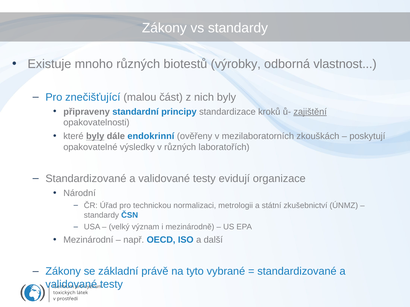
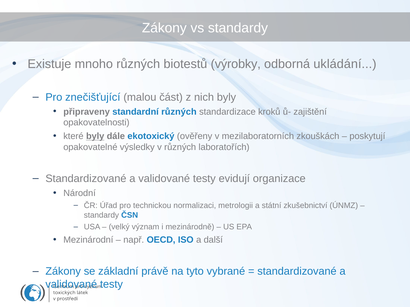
vlastnost: vlastnost -> ukládání (345, 64)
standardní principy: principy -> různých (179, 112)
zajištění underline: present -> none (310, 112)
endokrinní: endokrinní -> ekotoxický (151, 136)
